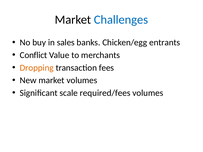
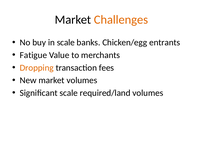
Challenges colour: blue -> orange (121, 20)
in sales: sales -> scale (66, 43)
Conflict: Conflict -> Fatigue (33, 55)
required/fees: required/fees -> required/land (105, 93)
